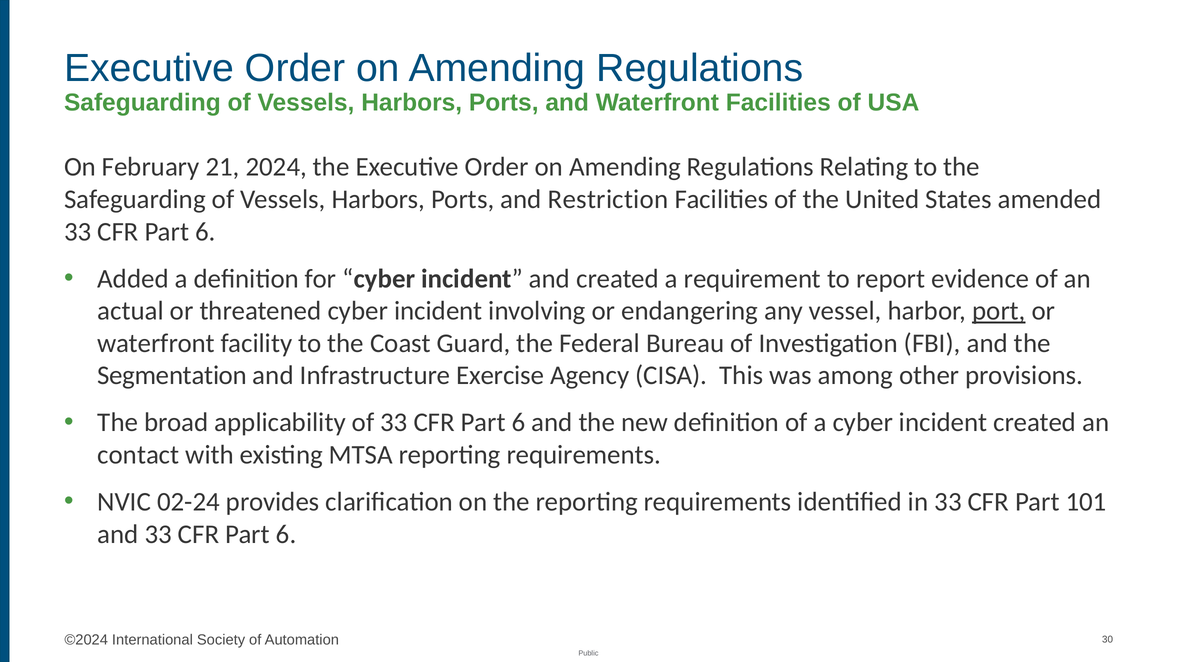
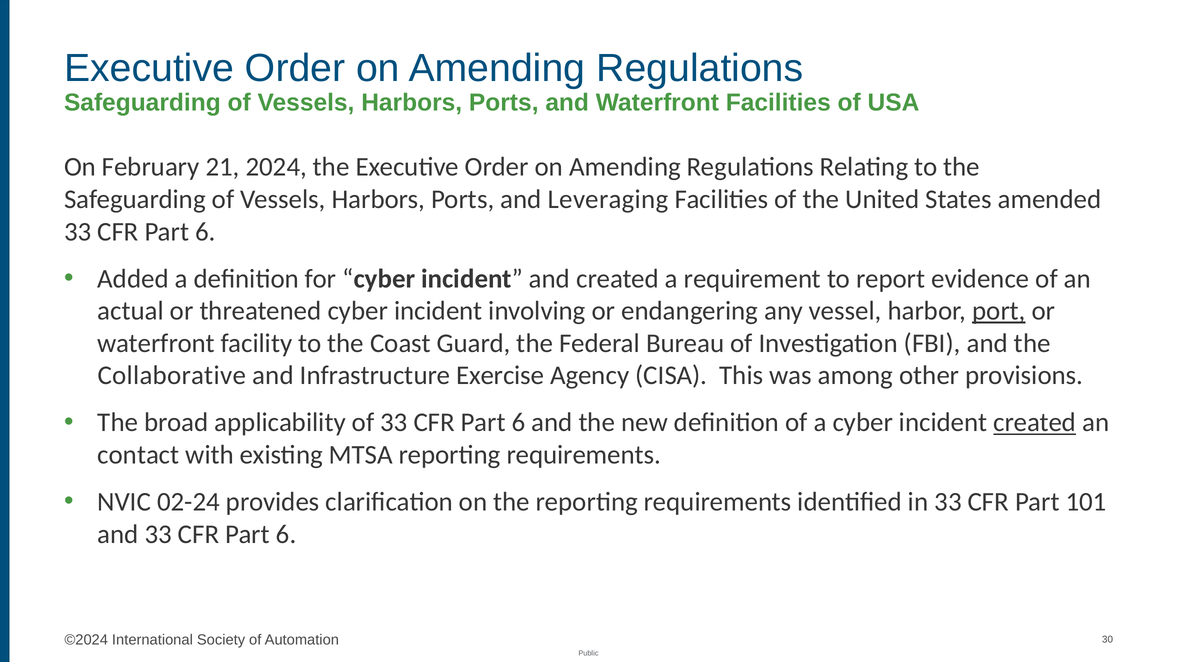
Restriction: Restriction -> Leveraging (608, 199)
Segmentation: Segmentation -> Collaborative (172, 376)
created underline: none -> present (1035, 423)
